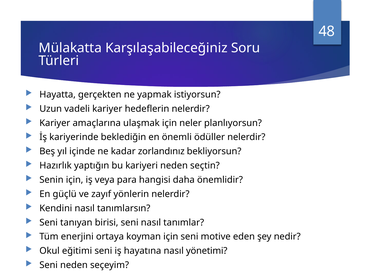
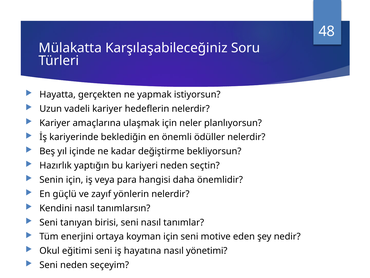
zorlandınız: zorlandınız -> değiştirme (161, 151)
